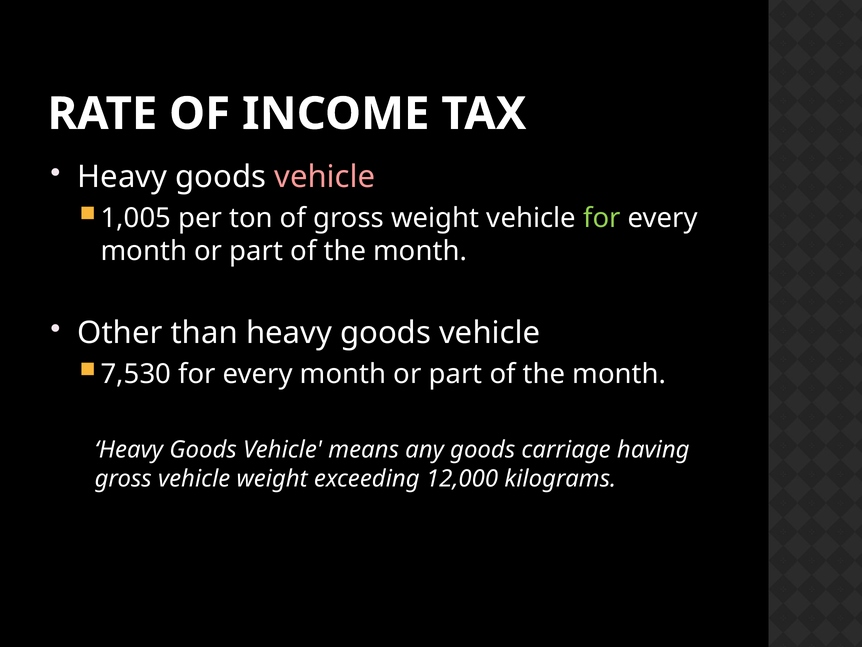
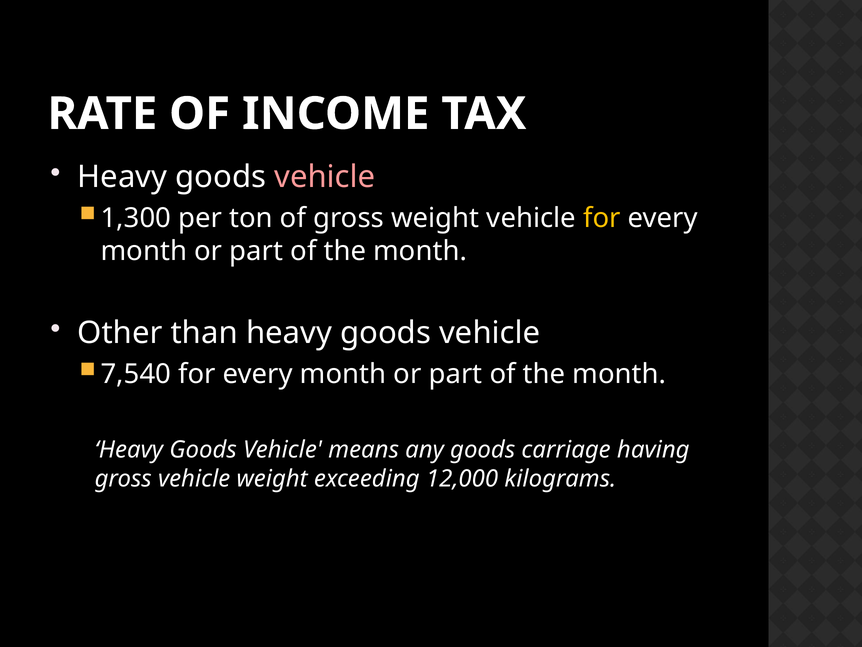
1,005: 1,005 -> 1,300 (136, 218)
for colour: light green -> yellow (602, 218)
7,530: 7,530 -> 7,540 (136, 374)
